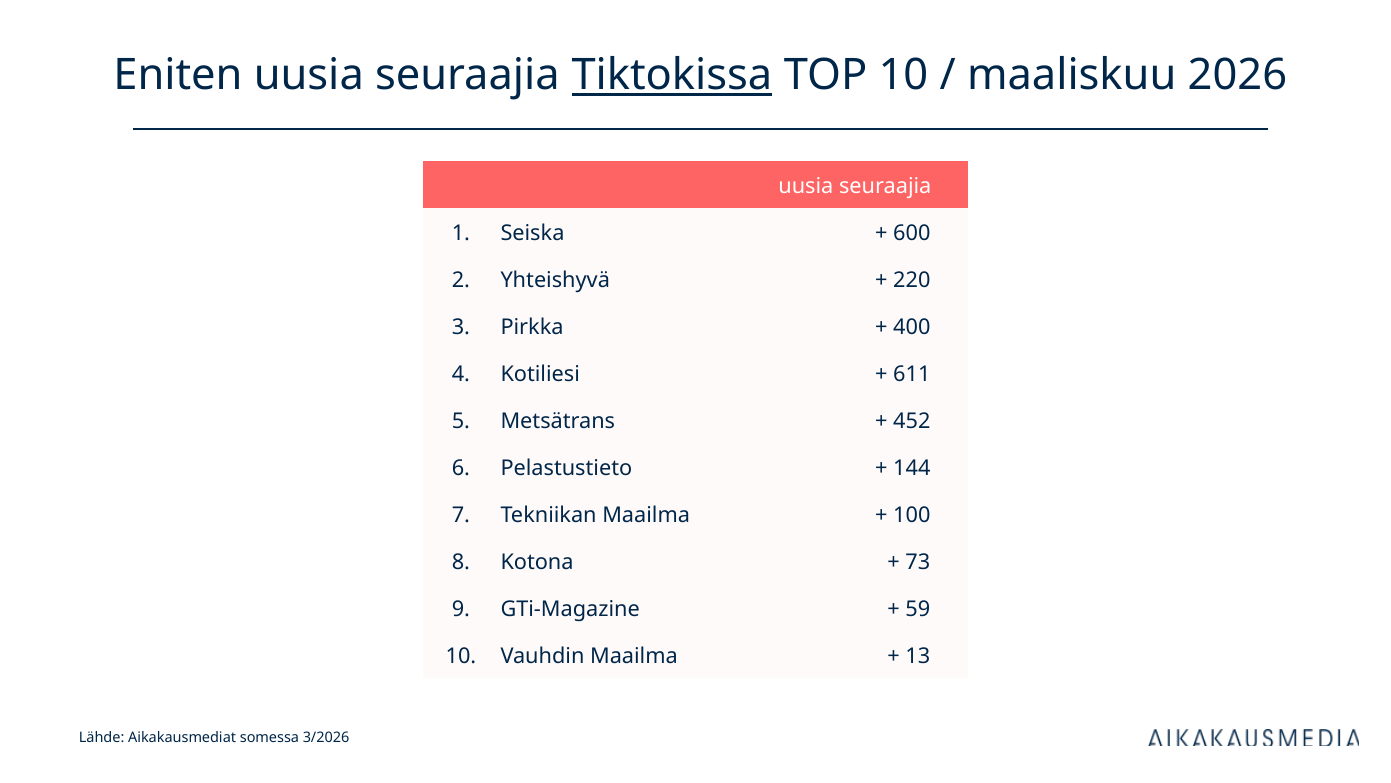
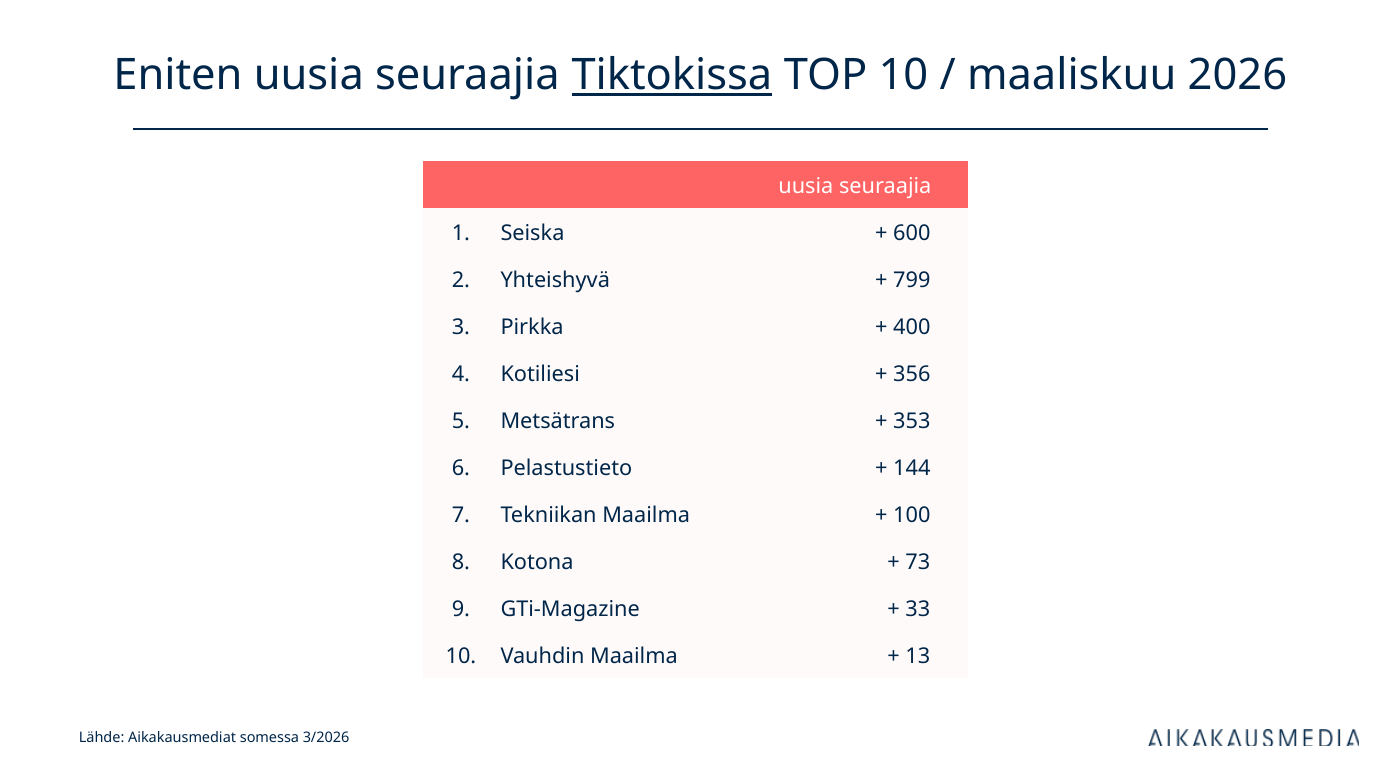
220: 220 -> 799 (912, 280)
611: 611 -> 356 (912, 374)
452: 452 -> 353 (912, 421)
59: 59 -> 33 (918, 609)
